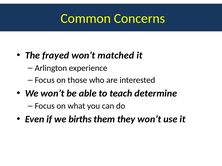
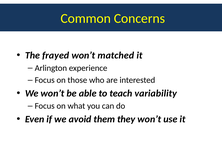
determine: determine -> variability (156, 94)
births: births -> avoid (80, 119)
